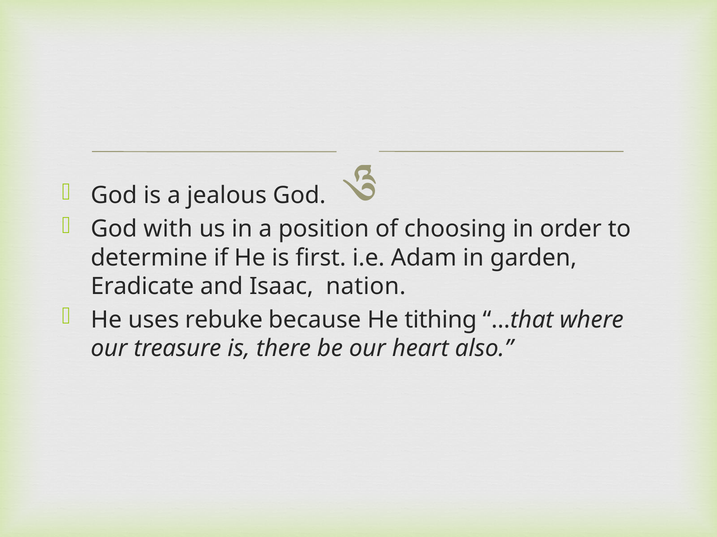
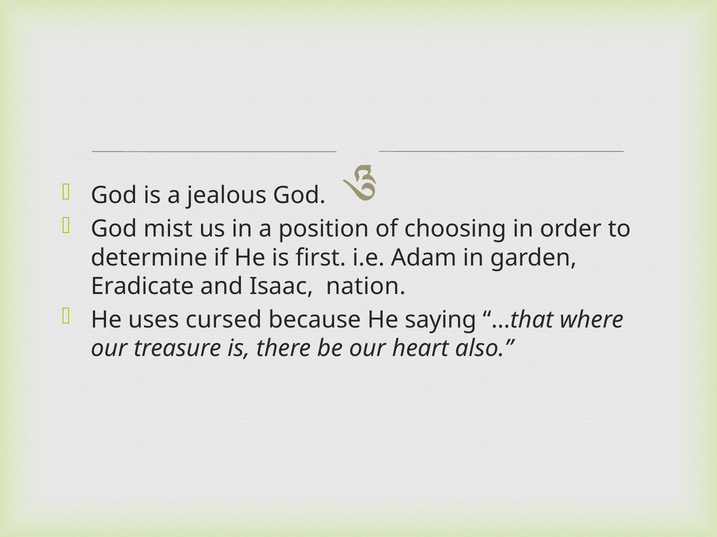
with: with -> mist (168, 229)
rebuke: rebuke -> cursed (224, 320)
tithing: tithing -> saying (441, 320)
